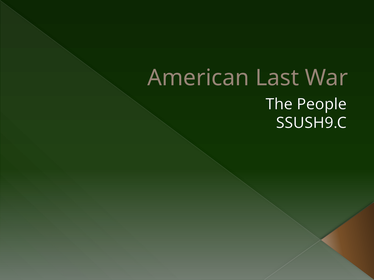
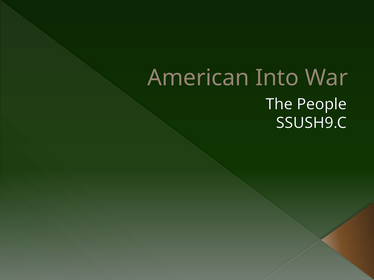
Last: Last -> Into (277, 78)
